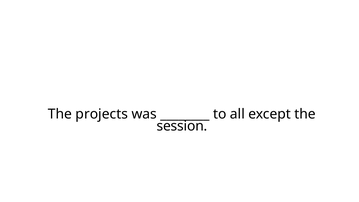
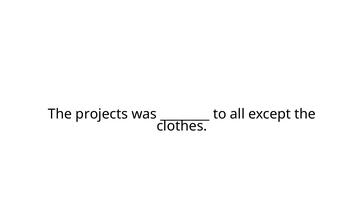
session: session -> clothes (182, 126)
